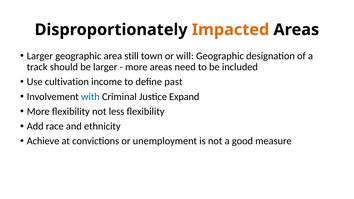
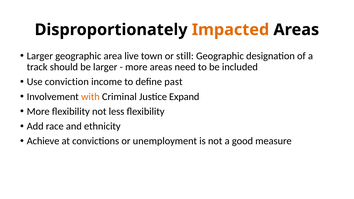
still: still -> live (132, 56)
will: will -> still (185, 56)
cultivation: cultivation -> conviction (67, 82)
with colour: blue -> orange (90, 97)
